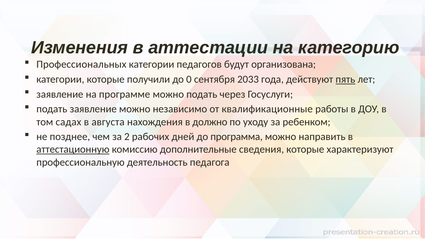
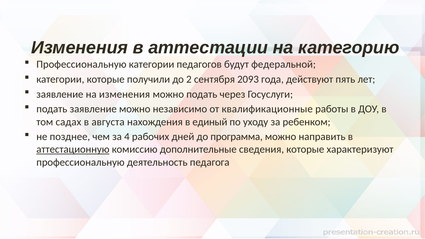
Профессиональных: Профессиональных -> Профессиональную (81, 64)
организована: организована -> федеральной (284, 64)
0: 0 -> 2 (189, 79)
2033: 2033 -> 2093 (248, 79)
пять underline: present -> none (345, 79)
на программе: программе -> изменения (125, 94)
должно: должно -> единый (210, 122)
2: 2 -> 4 (127, 137)
